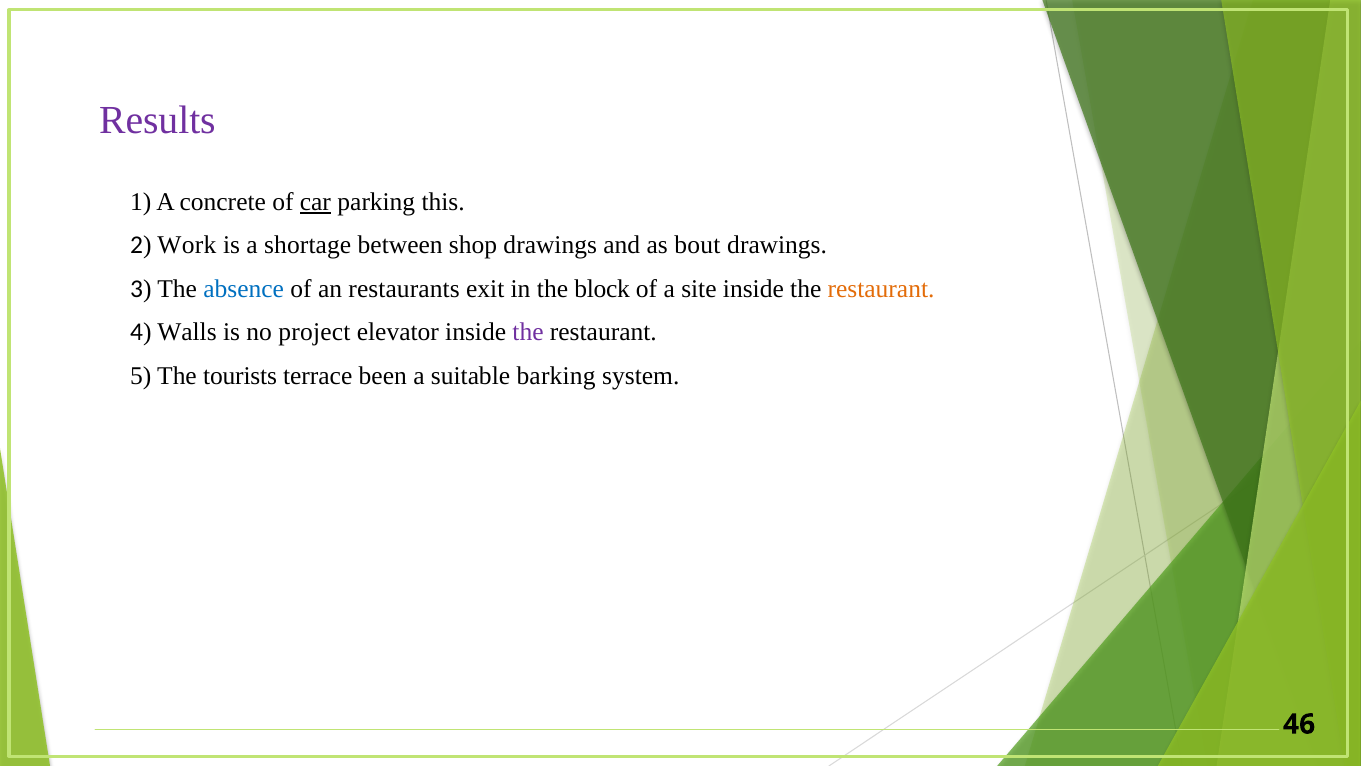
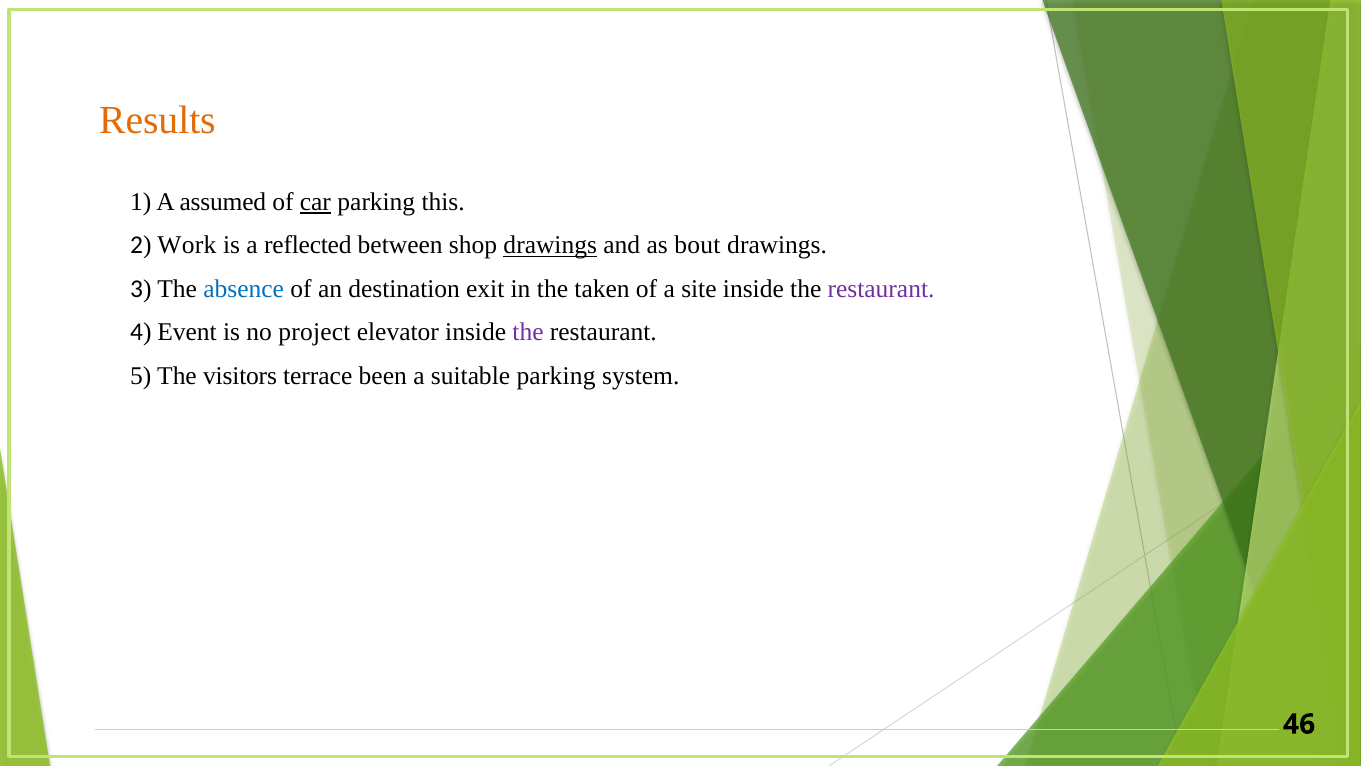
Results colour: purple -> orange (157, 120)
concrete: concrete -> assumed (223, 202)
shortage: shortage -> reflected (308, 245)
drawings underline: none -> present (550, 245)
restaurants: restaurants -> destination (404, 289)
block: block -> taken (602, 289)
restaurant colour: orange -> purple (881, 289)
Walls: Walls -> Event (187, 332)
tourists: tourists -> visitors (240, 376)
suitable barking: barking -> parking (556, 376)
